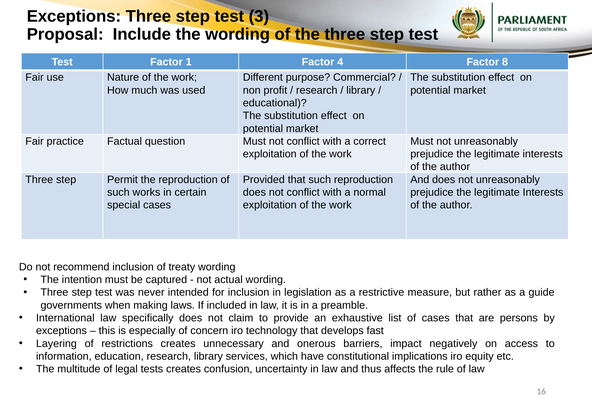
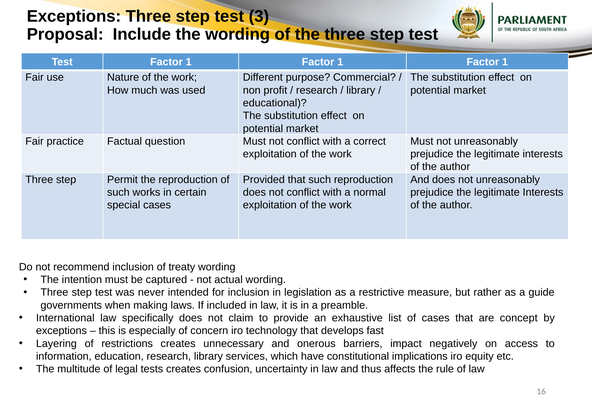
4: 4 -> 1 (340, 62)
8: 8 -> 1 (505, 62)
persons: persons -> concept (519, 318)
